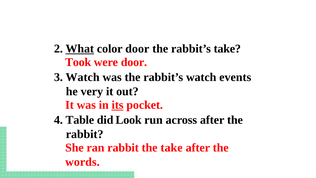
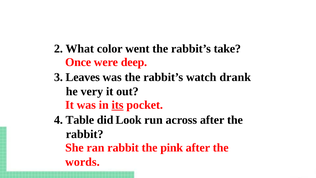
What underline: present -> none (80, 49)
color door: door -> went (137, 49)
Took: Took -> Once (78, 62)
were door: door -> deep (134, 62)
3 Watch: Watch -> Leaves (83, 77)
events: events -> drank (235, 77)
the take: take -> pink (172, 148)
